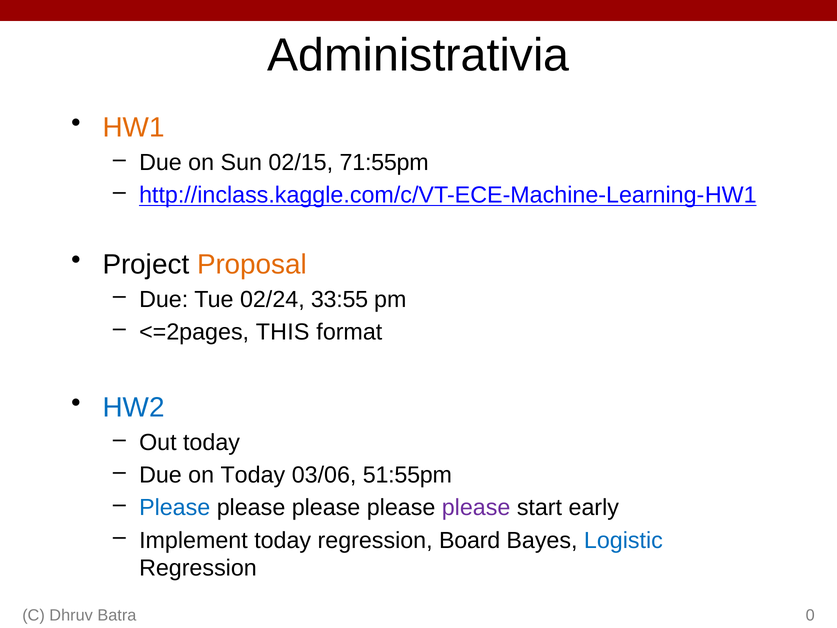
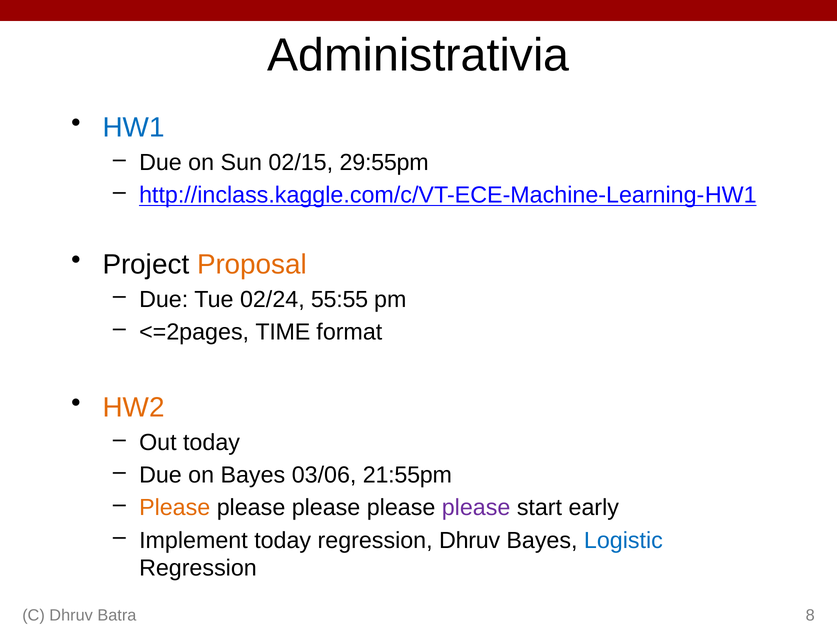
HW1 colour: orange -> blue (134, 128)
71:55pm: 71:55pm -> 29:55pm (384, 163)
33:55: 33:55 -> 55:55 (340, 299)
THIS: THIS -> TIME (283, 332)
HW2 colour: blue -> orange (134, 407)
on Today: Today -> Bayes (253, 475)
51:55pm: 51:55pm -> 21:55pm (407, 475)
Please colour: blue -> orange (175, 508)
regression Board: Board -> Dhruv (470, 540)
0: 0 -> 8 (810, 615)
